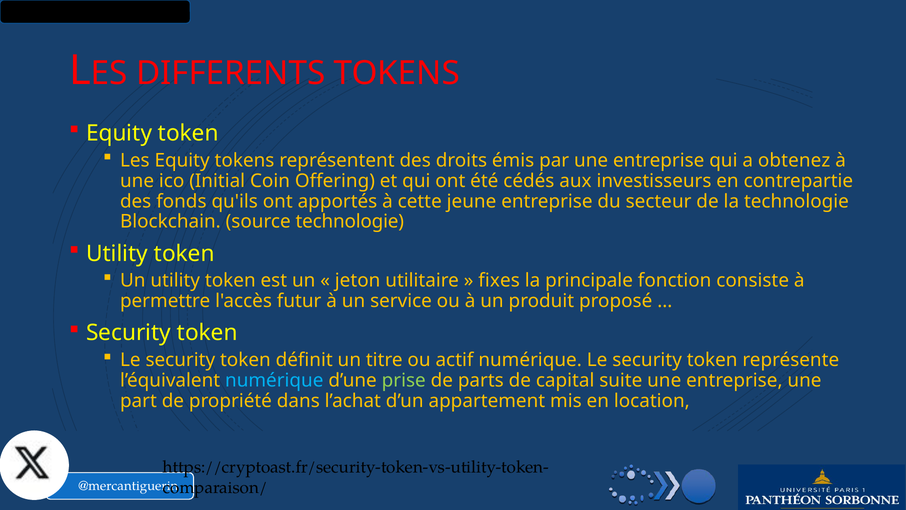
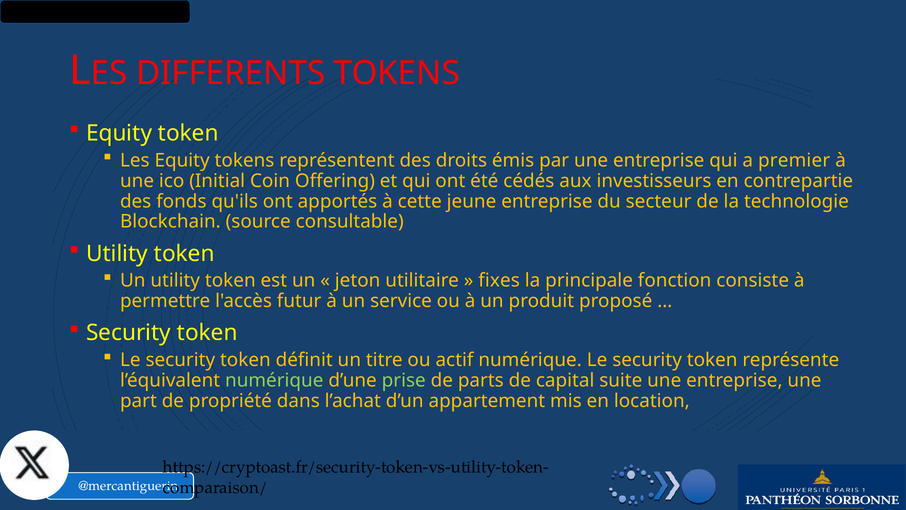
obtenez: obtenez -> premier (794, 160)
source technologie: technologie -> consultable (350, 222)
numérique colour: light blue -> light green (274, 380)
